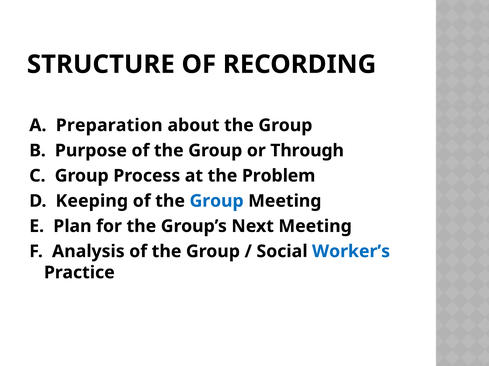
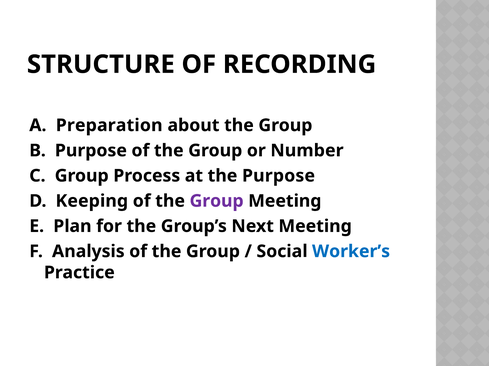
Through: Through -> Number (307, 151)
the Problem: Problem -> Purpose (279, 176)
Group colour: blue -> purple (217, 201)
